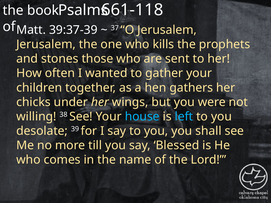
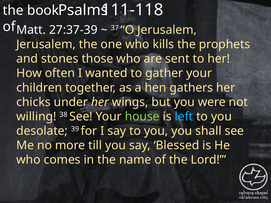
661-118: 661-118 -> 111-118 (132, 10)
39:37-39: 39:37-39 -> 27:37-39 (73, 30)
house colour: light blue -> light green (142, 117)
